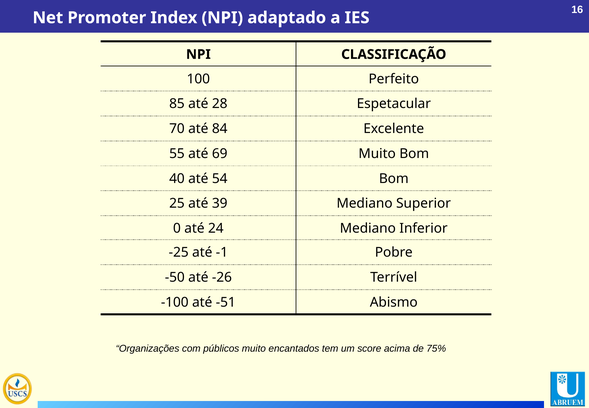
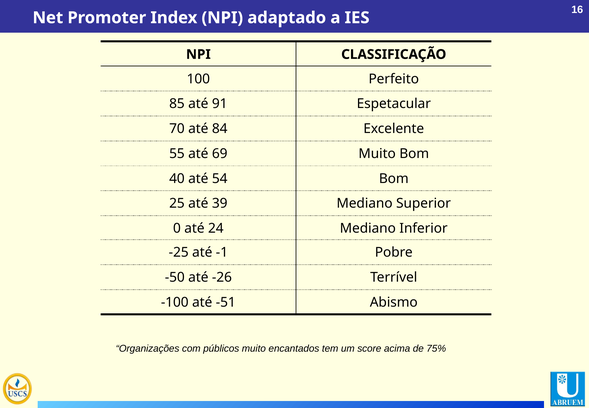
28: 28 -> 91 (220, 104)
